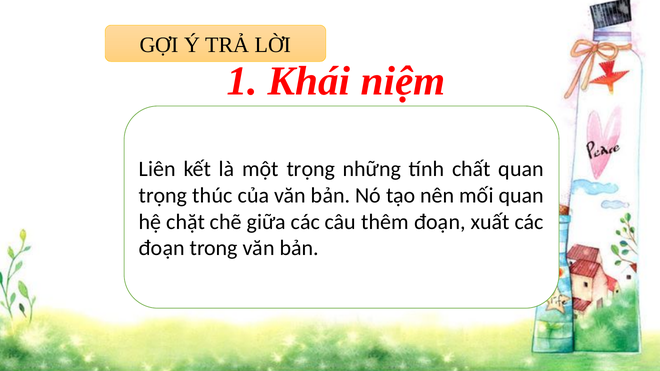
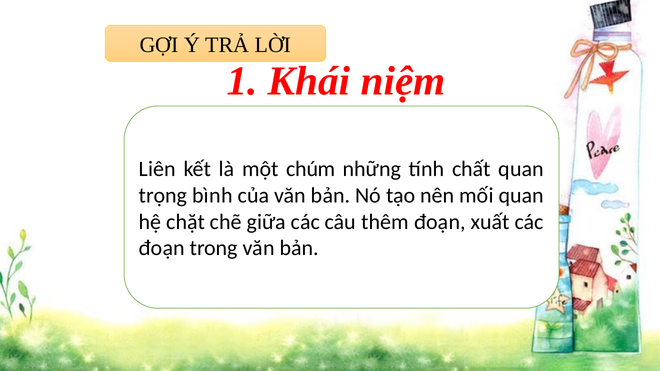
một trọng: trọng -> chúm (311, 169)
thúc: thúc -> bình (212, 196)
